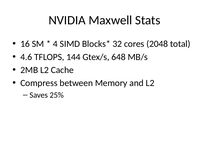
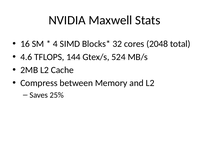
648: 648 -> 524 (119, 57)
